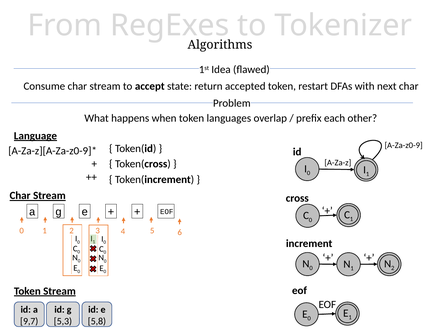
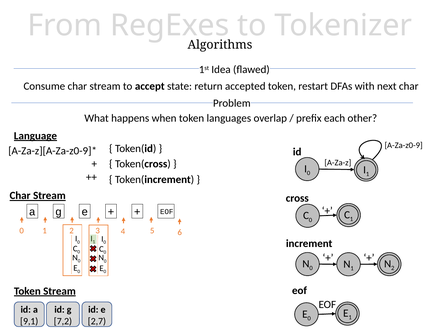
9,7: 9,7 -> 9,1 (29, 322)
5,3: 5,3 -> 7,2 (63, 322)
5,8: 5,8 -> 2,7 (97, 322)
